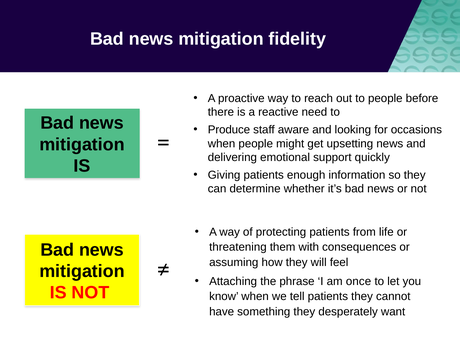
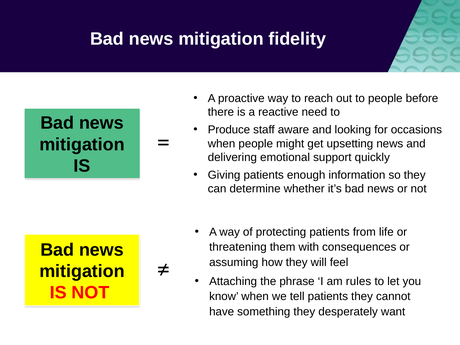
once: once -> rules (359, 281)
